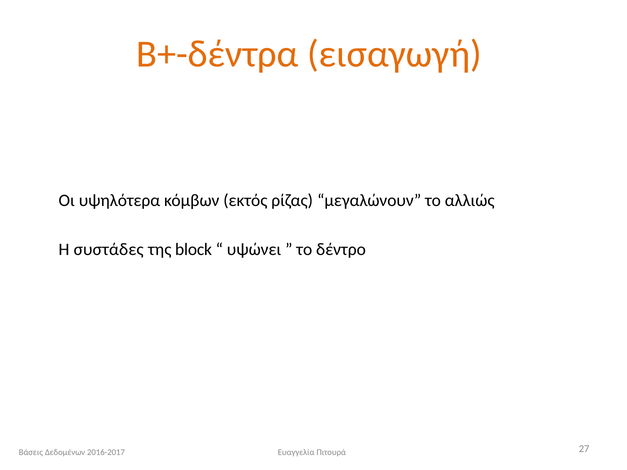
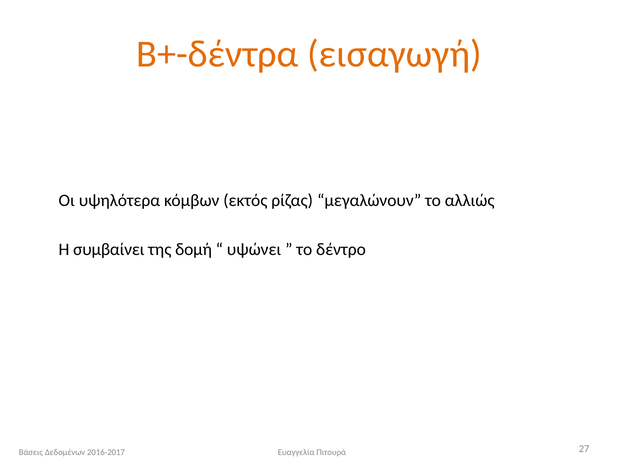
συστάδες: συστάδες -> συμβαίνει (109, 249)
block: block -> δομή (194, 249)
